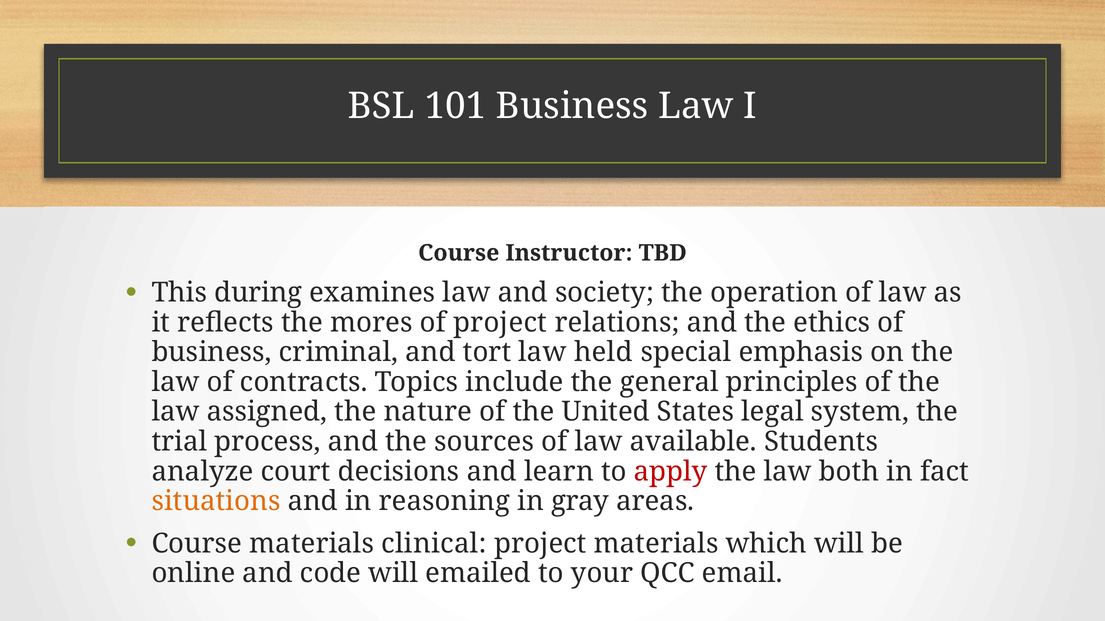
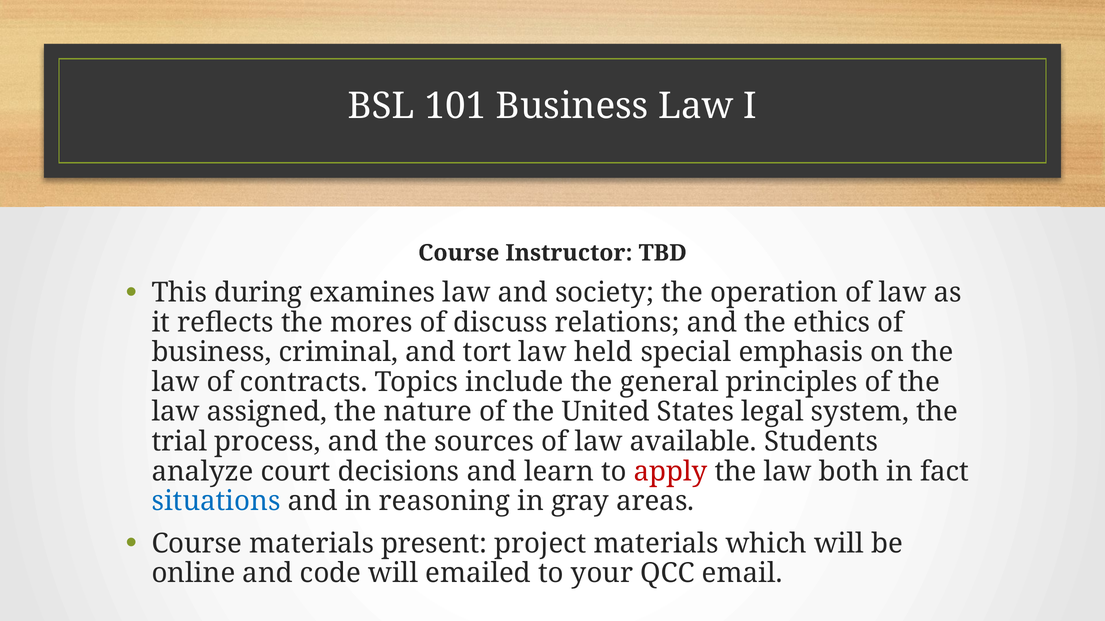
of project: project -> discuss (500, 323)
situations colour: orange -> blue (216, 502)
clinical: clinical -> present (434, 544)
